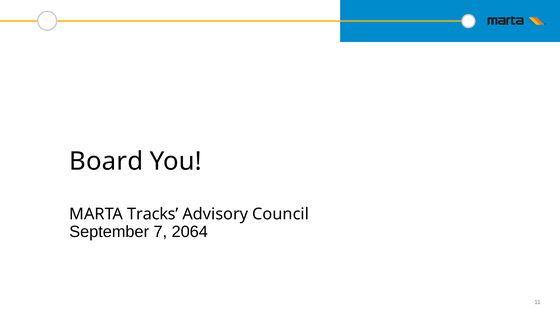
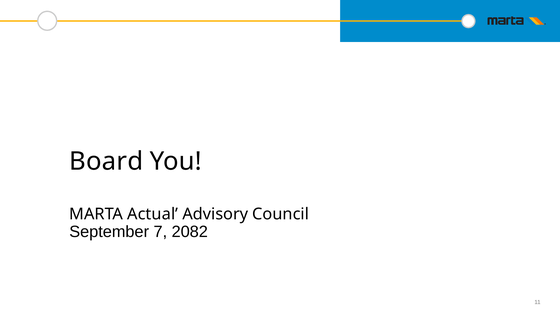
Tracks: Tracks -> Actual (153, 214)
2064: 2064 -> 2082 (190, 232)
